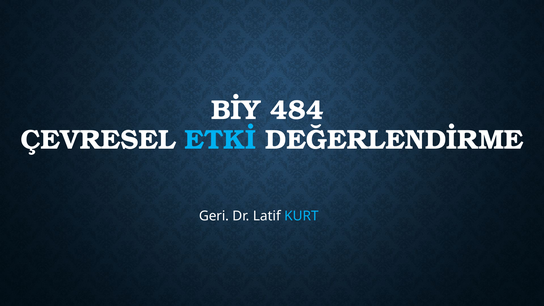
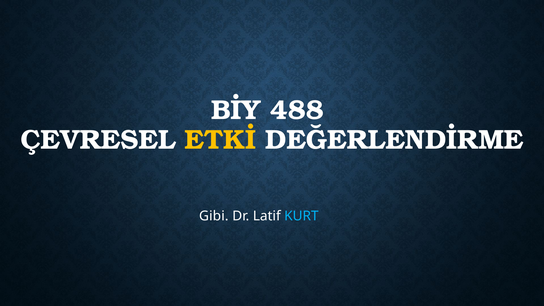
484: 484 -> 488 (297, 110)
ETKİ colour: light blue -> yellow (220, 140)
Geri: Geri -> Gibi (214, 216)
